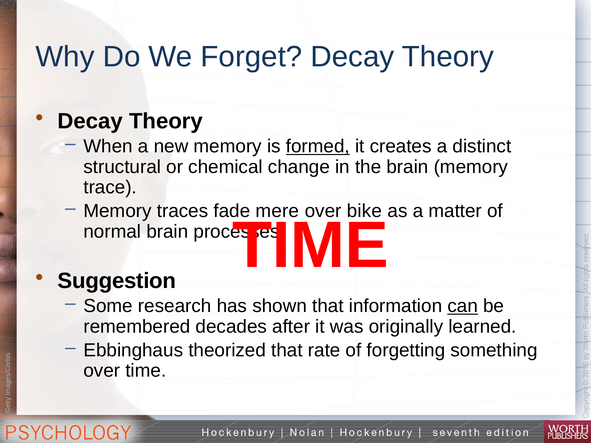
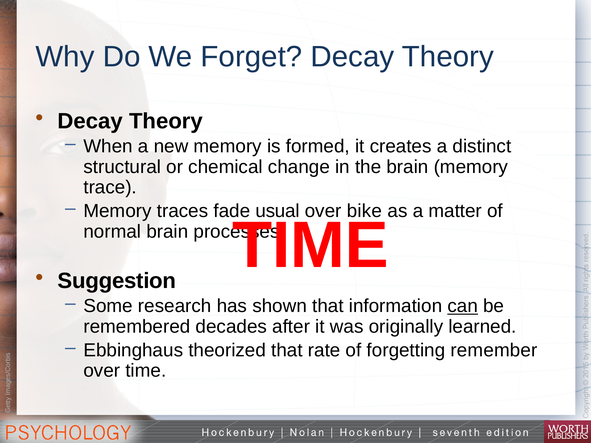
formed underline: present -> none (318, 147)
mere: mere -> usual (278, 211)
something: something -> remember (494, 351)
